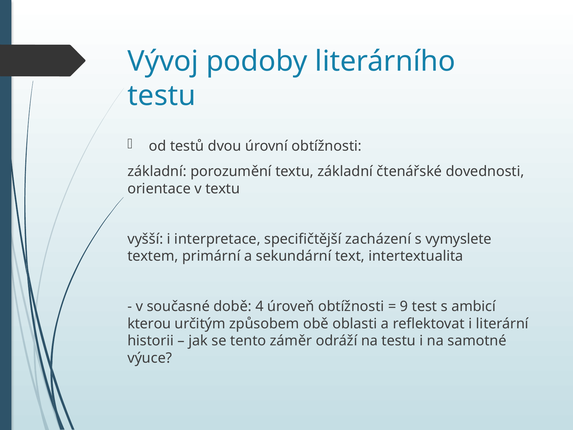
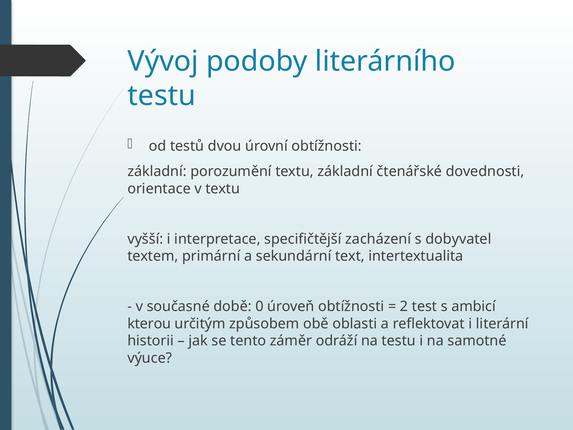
vymyslete: vymyslete -> dobyvatel (458, 239)
4: 4 -> 0 (260, 306)
9: 9 -> 2 (404, 306)
